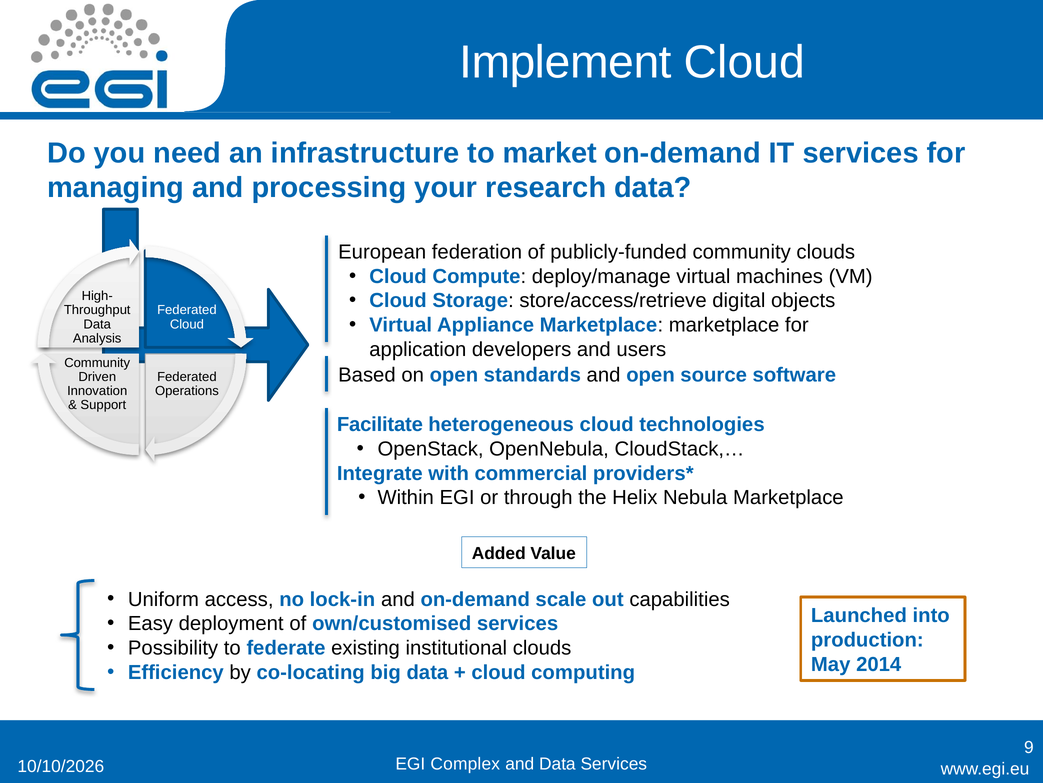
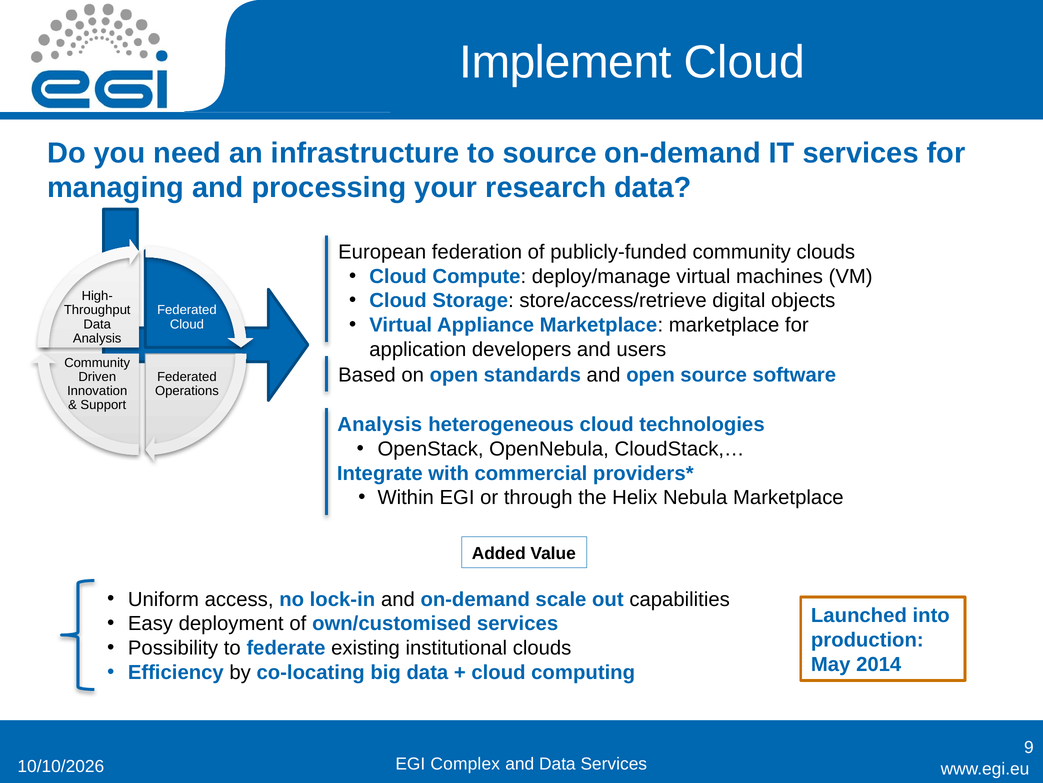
to market: market -> source (550, 153)
Facilitate: Facilitate -> Analysis (380, 424)
